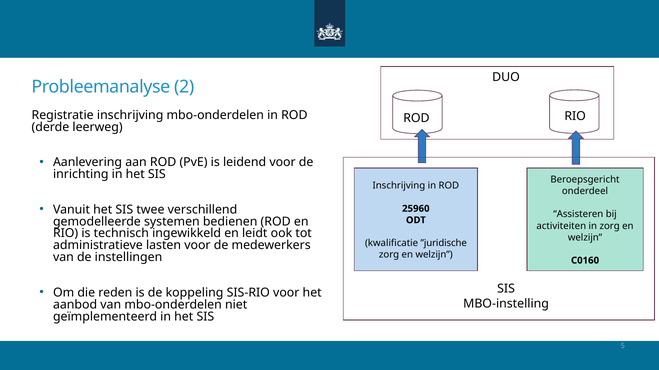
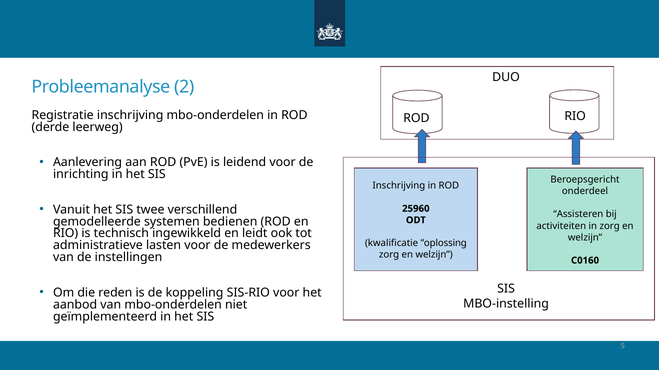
”juridische: ”juridische -> ”oplossing (444, 244)
